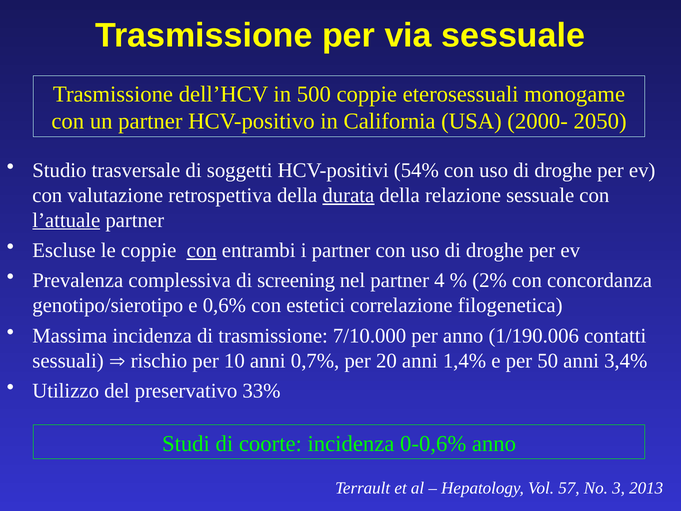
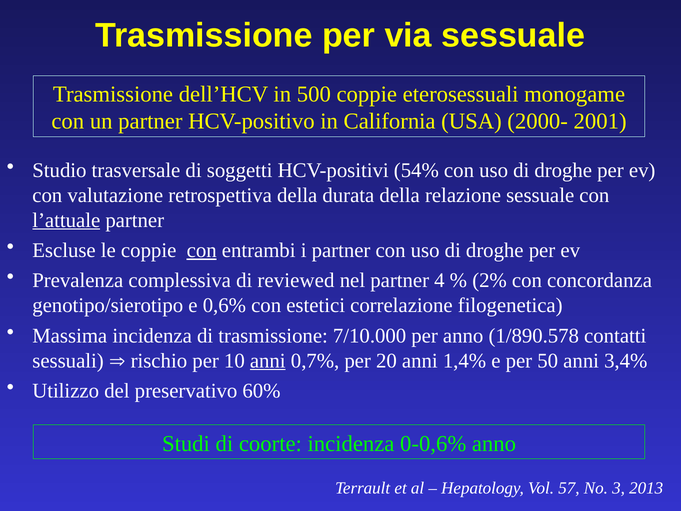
2050: 2050 -> 2001 (600, 121)
durata underline: present -> none (348, 195)
screening: screening -> reviewed (296, 280)
1/190.006: 1/190.006 -> 1/890.578 (534, 336)
anni underline: none -> present (268, 360)
33%: 33% -> 60% (261, 391)
